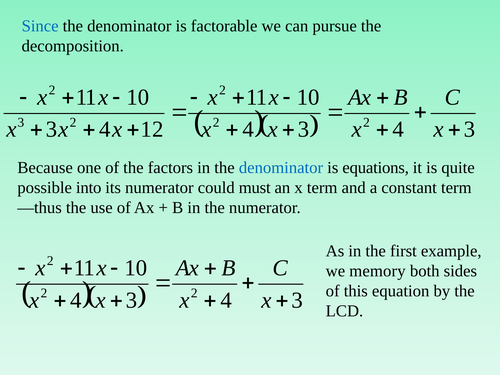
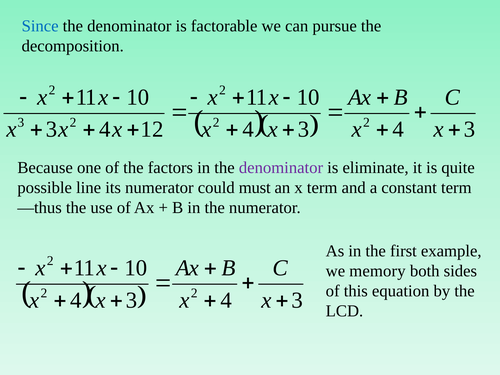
denominator colour: blue -> purple (281, 168)
equations: equations -> eliminate (376, 168)
into: into -> line (89, 188)
